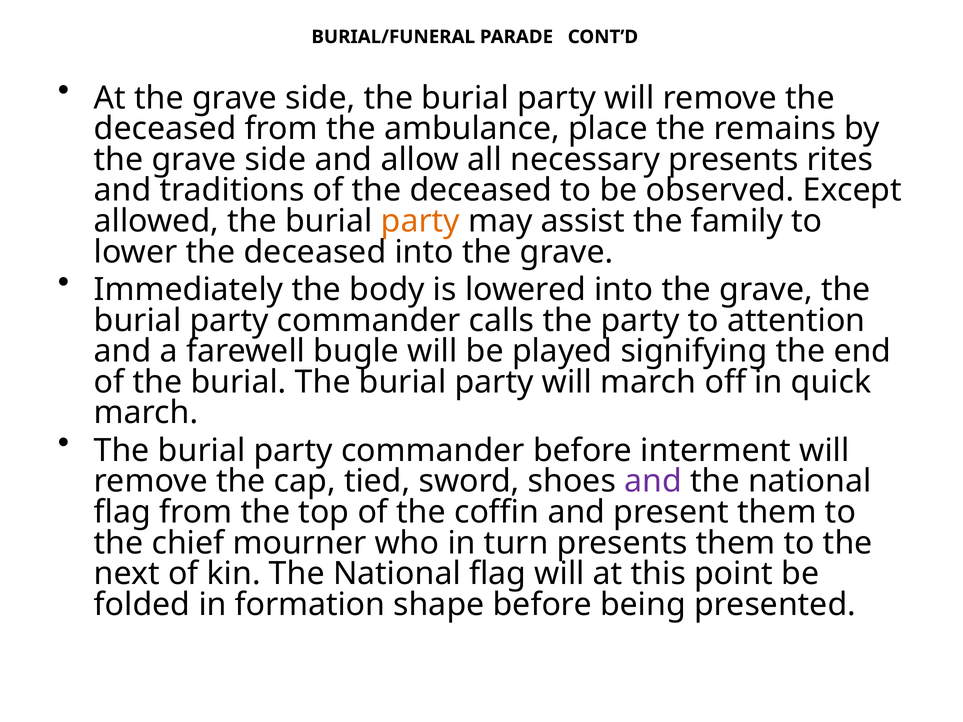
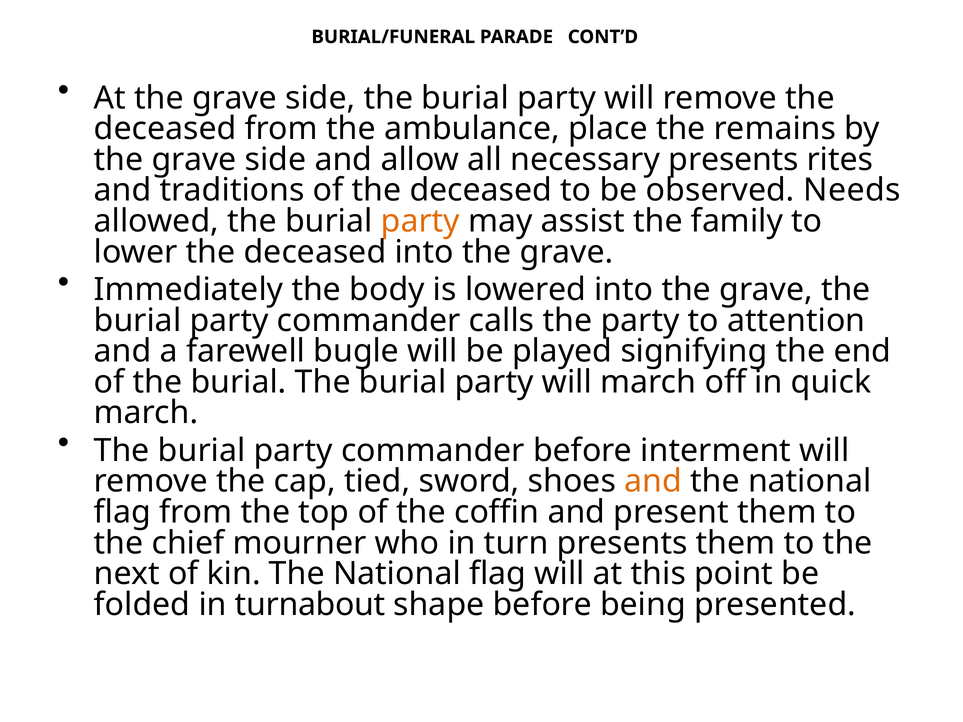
Except: Except -> Needs (852, 190)
and colour: purple -> orange (653, 482)
formation: formation -> turnabout (310, 605)
